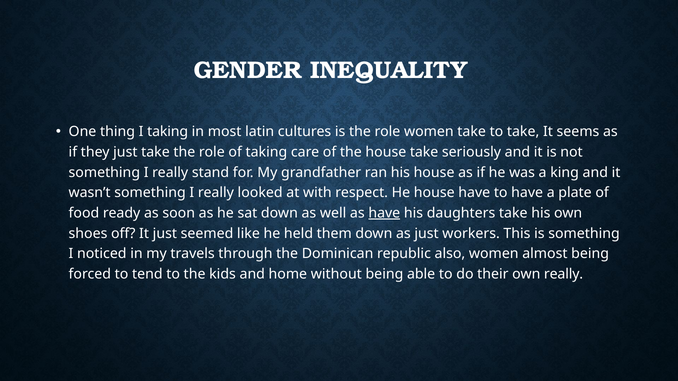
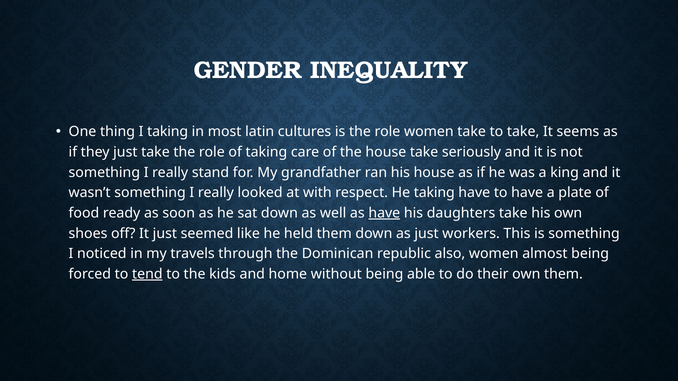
He house: house -> taking (434, 193)
tend underline: none -> present (147, 274)
own really: really -> them (563, 274)
